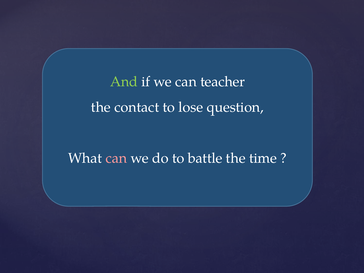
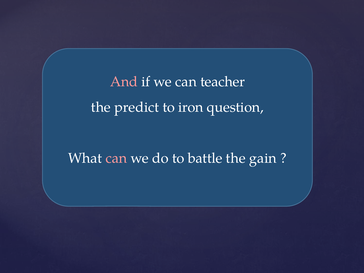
And colour: light green -> pink (124, 82)
contact: contact -> predict (137, 107)
lose: lose -> iron (191, 107)
time: time -> gain (263, 158)
